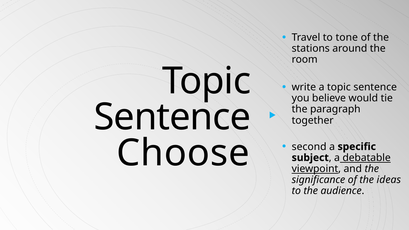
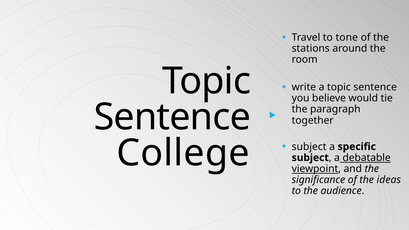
second: second -> subject (309, 147)
Choose: Choose -> College (183, 153)
